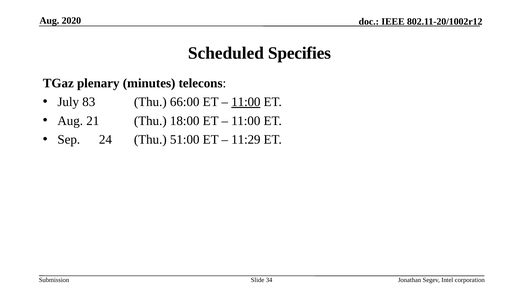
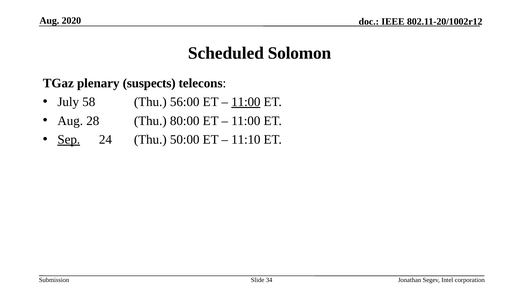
Specifies: Specifies -> Solomon (299, 53)
minutes: minutes -> suspects (149, 83)
83: 83 -> 58 (89, 102)
66:00: 66:00 -> 56:00 (185, 102)
21: 21 -> 28 (93, 121)
18:00: 18:00 -> 80:00 (185, 121)
Sep underline: none -> present (69, 140)
51:00: 51:00 -> 50:00 (185, 140)
11:29: 11:29 -> 11:10 (246, 140)
